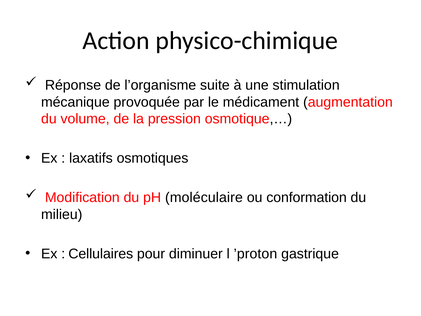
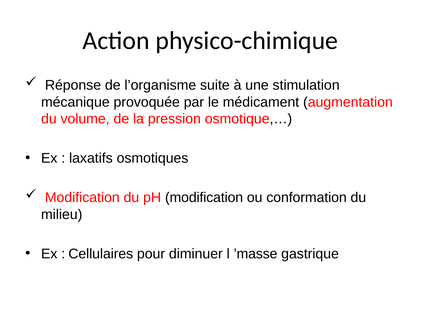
pH moléculaire: moléculaire -> modification (204, 197)
’proton: ’proton -> ’masse (256, 254)
